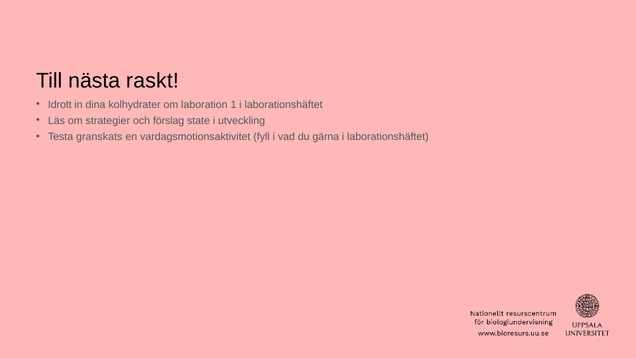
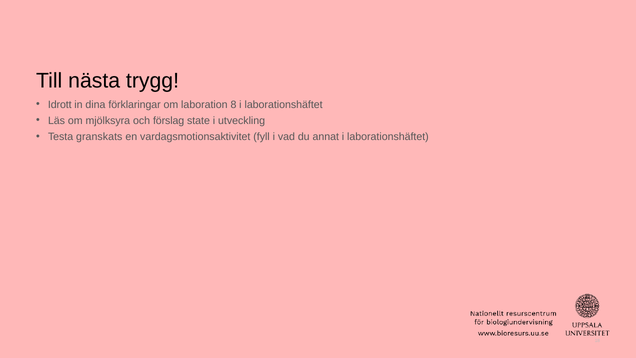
raskt: raskt -> trygg (153, 81)
kolhydrater: kolhydrater -> förklaringar (135, 104)
1: 1 -> 8 (233, 104)
strategier: strategier -> mjölksyra (108, 121)
gärna: gärna -> annat (326, 137)
